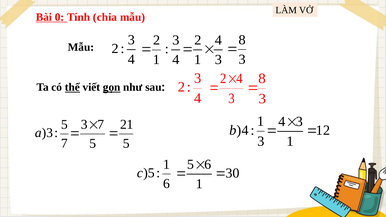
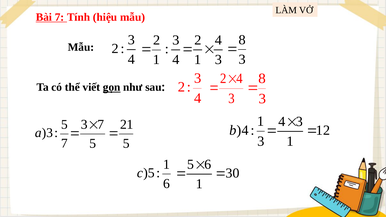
Bài 0: 0 -> 7 (59, 17)
chia: chia -> hiệu (105, 17)
thể underline: present -> none (72, 87)
